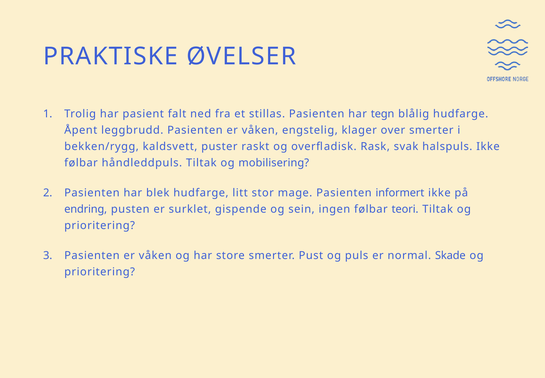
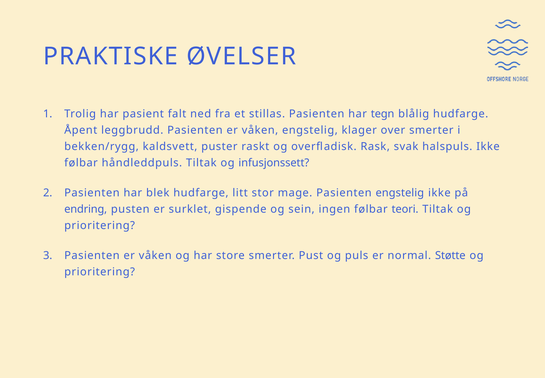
mobilisering: mobilisering -> infusjonssett (274, 163)
Pasienten informert: informert -> engstelig (400, 193)
Skade: Skade -> Støtte (450, 256)
